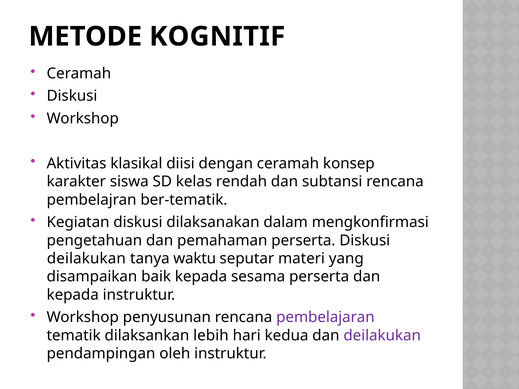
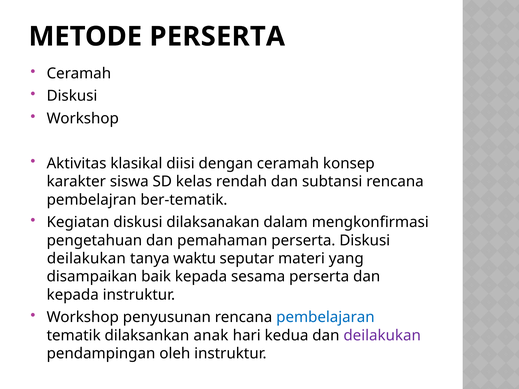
METODE KOGNITIF: KOGNITIF -> PERSERTA (217, 37)
pembelajaran colour: purple -> blue (325, 317)
lebih: lebih -> anak (211, 336)
